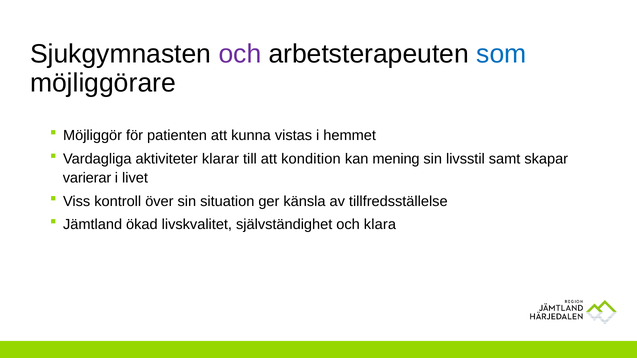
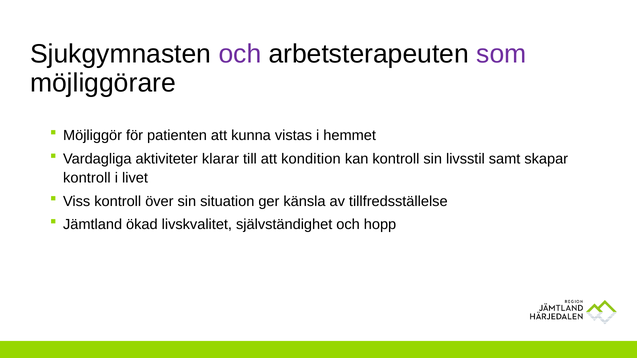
som colour: blue -> purple (501, 54)
kan mening: mening -> kontroll (396, 159)
varierar: varierar -> kontroll (87, 178)
klara: klara -> hopp (380, 225)
